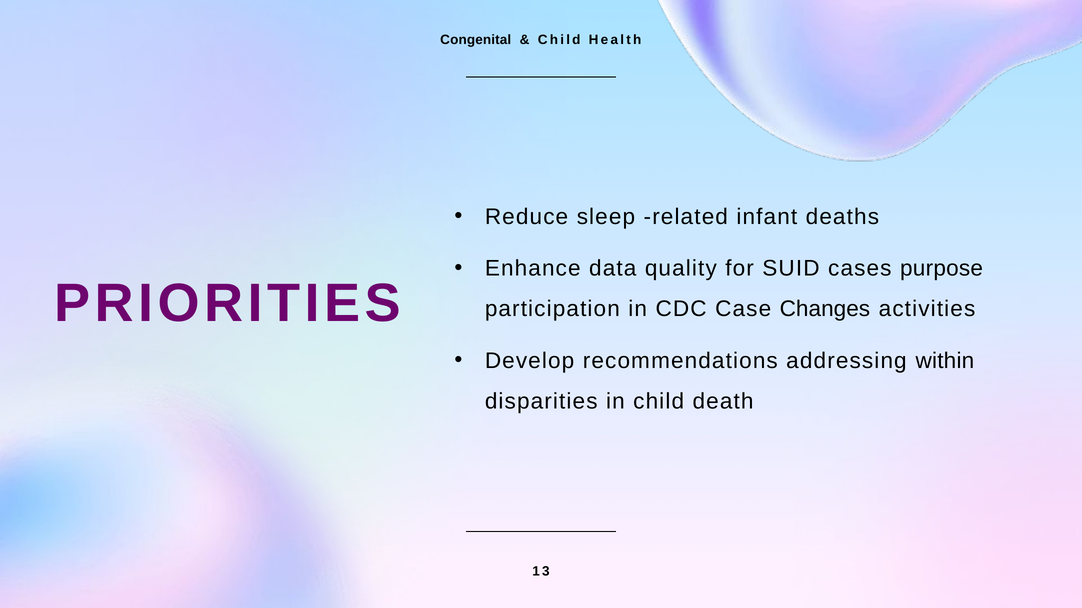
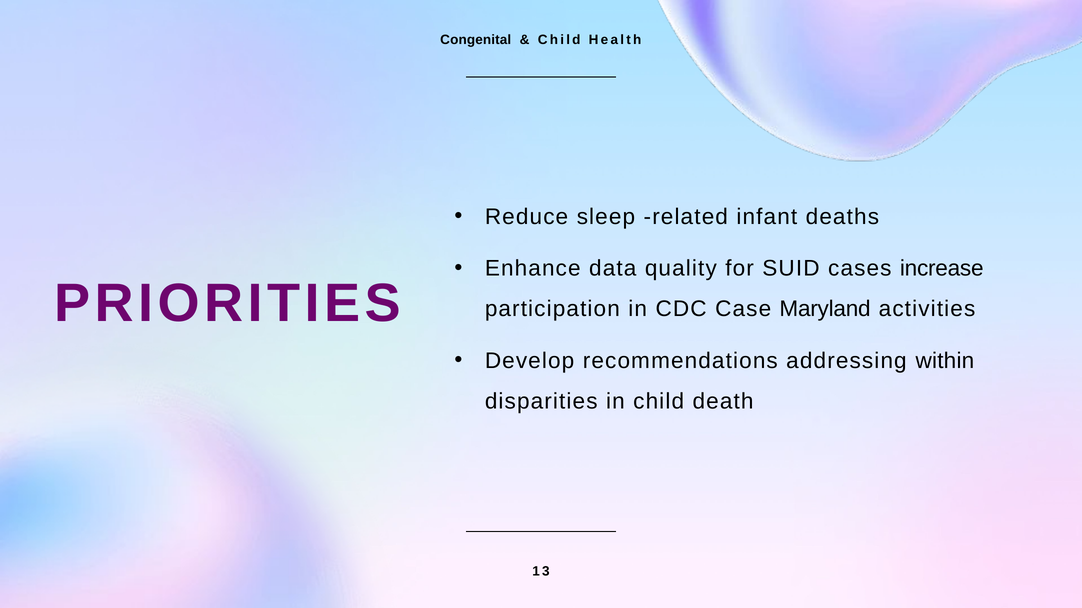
purpose: purpose -> increase (942, 269)
Changes: Changes -> Maryland (825, 309)
